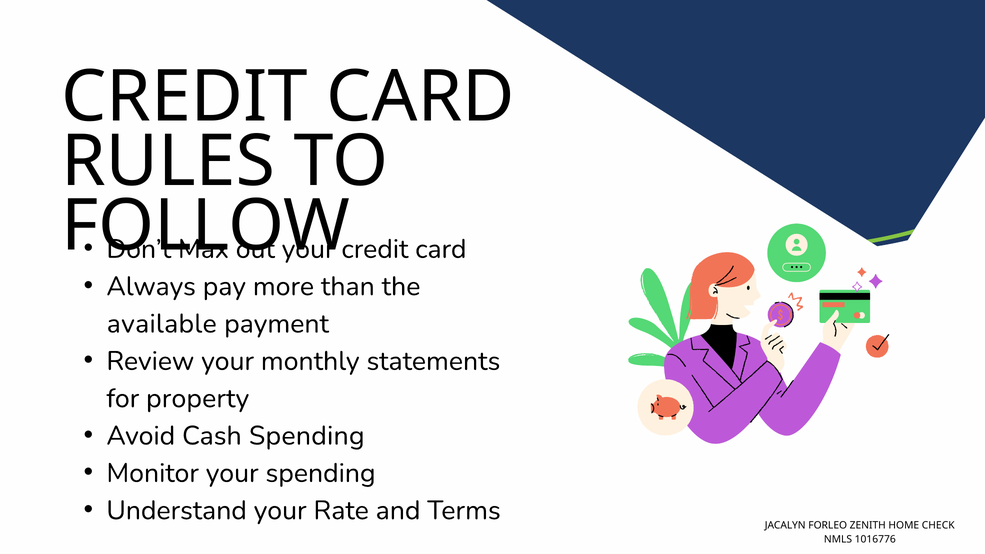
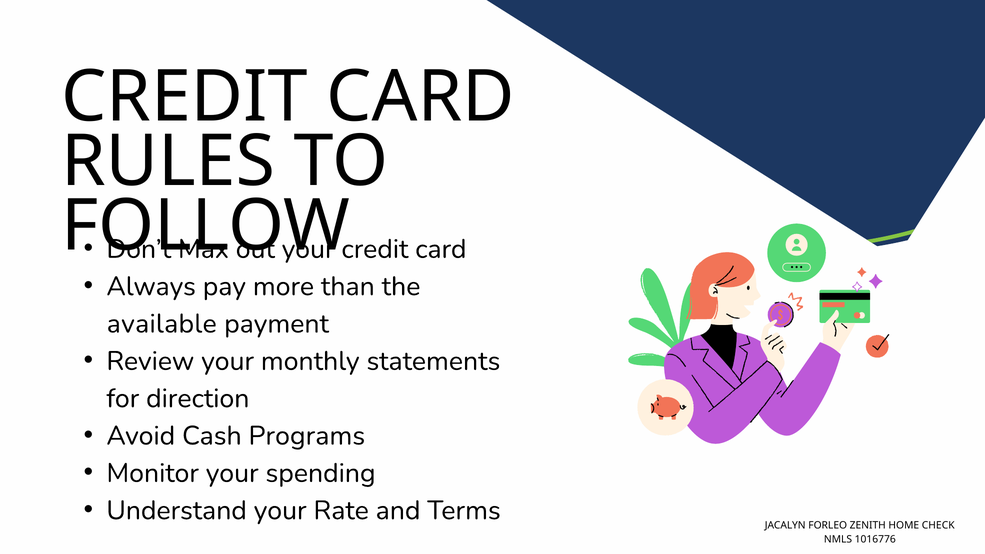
property: property -> direction (198, 398)
Cash Spending: Spending -> Programs (307, 436)
